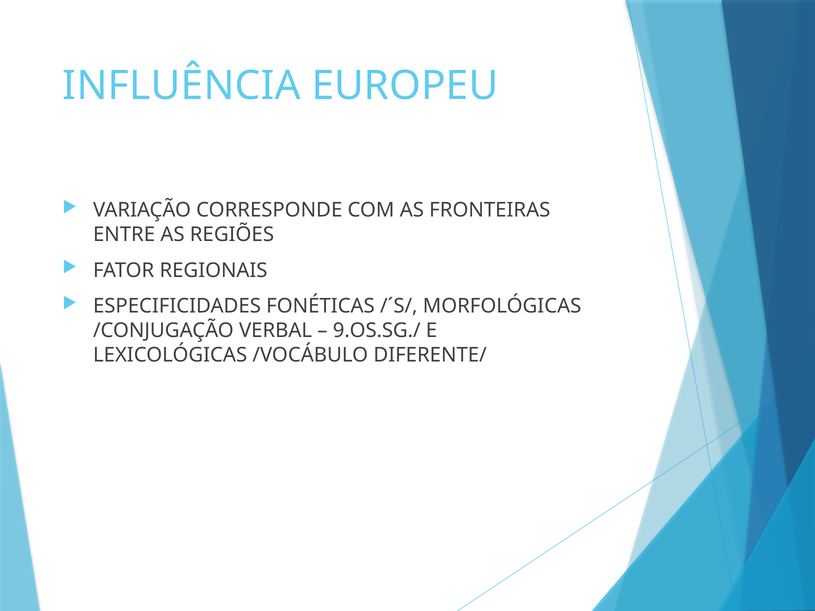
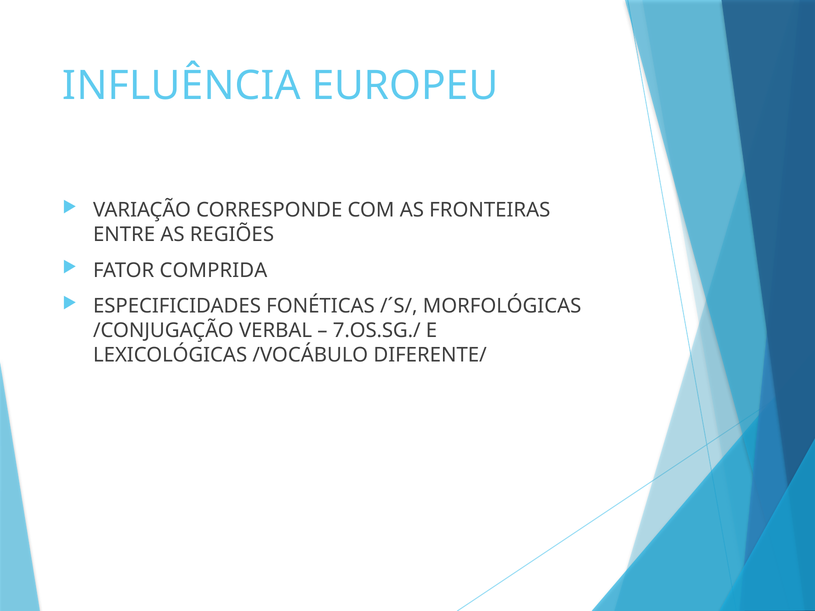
REGIONAIS: REGIONAIS -> COMPRIDA (213, 271)
9.OS.SG./: 9.OS.SG./ -> 7.OS.SG./ (377, 331)
